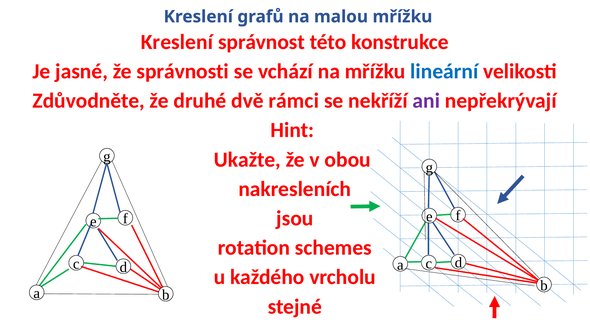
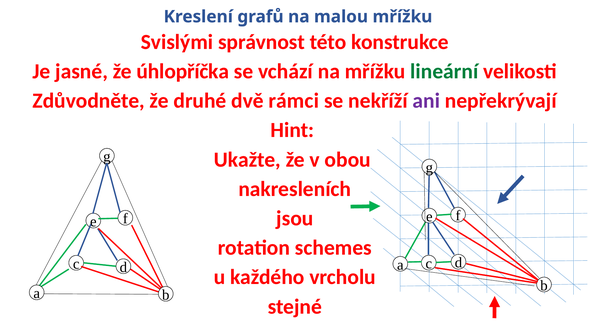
Kreslení: Kreslení -> Svislými (177, 42)
správnosti: správnosti -> úhlopříčka (183, 71)
lineární colour: blue -> green (444, 71)
